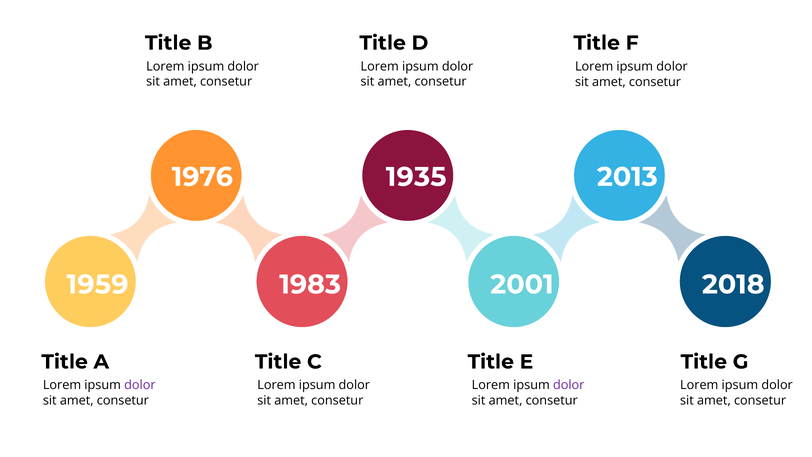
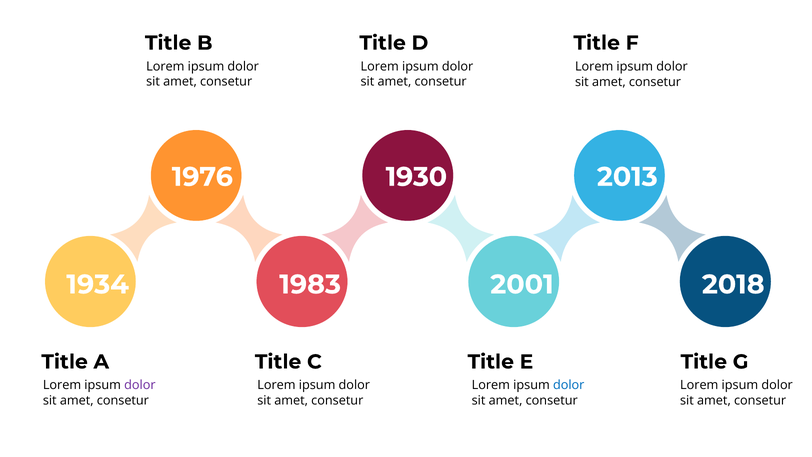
1935: 1935 -> 1930 (416, 177)
1959: 1959 -> 1934 (98, 284)
dolor colour: purple -> blue (569, 385)
